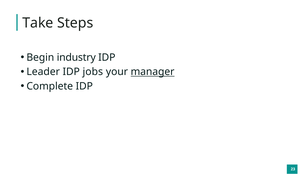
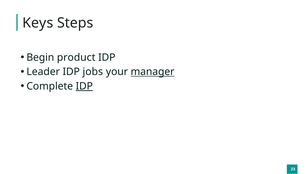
Take: Take -> Keys (38, 23)
industry: industry -> product (76, 57)
IDP underline: none -> present (84, 86)
